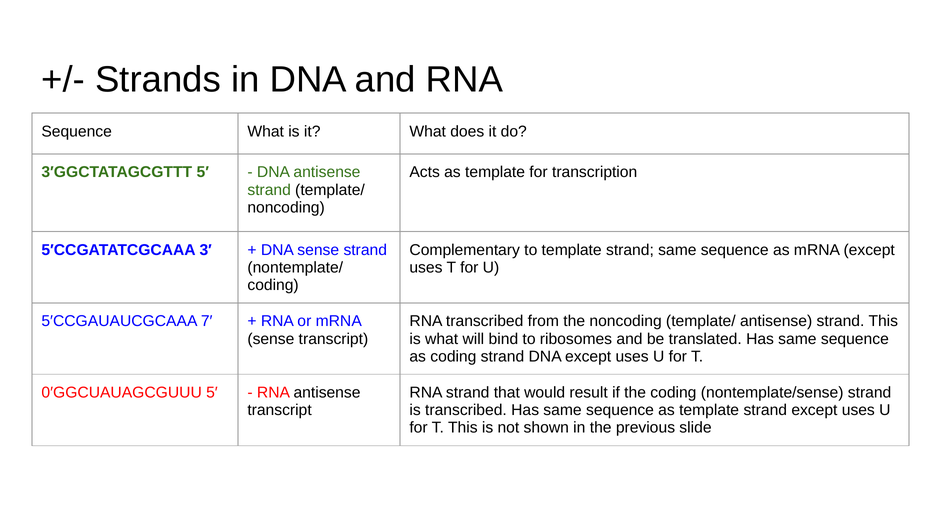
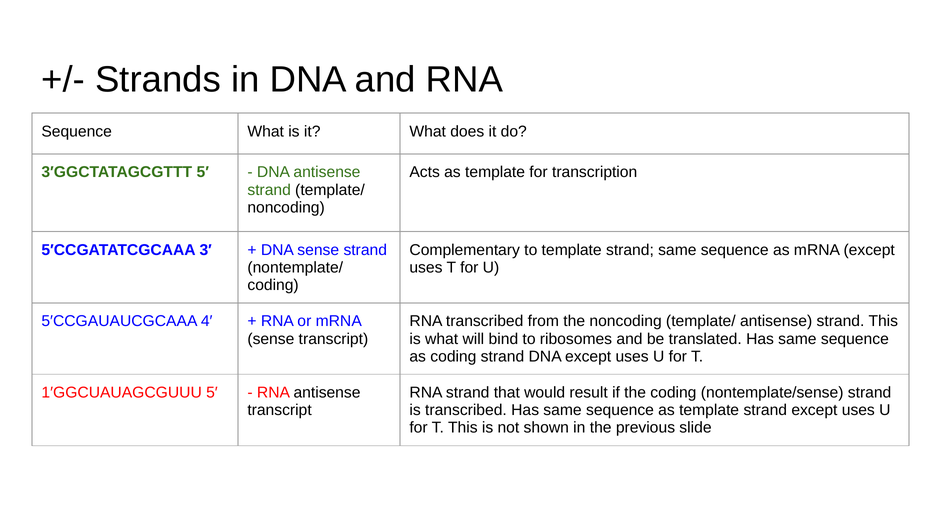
7′: 7′ -> 4′ (207, 322)
0′GGCUAUAGCGUUU: 0′GGCUAUAGCGUUU -> 1′GGCUAUAGCGUUU (122, 393)
